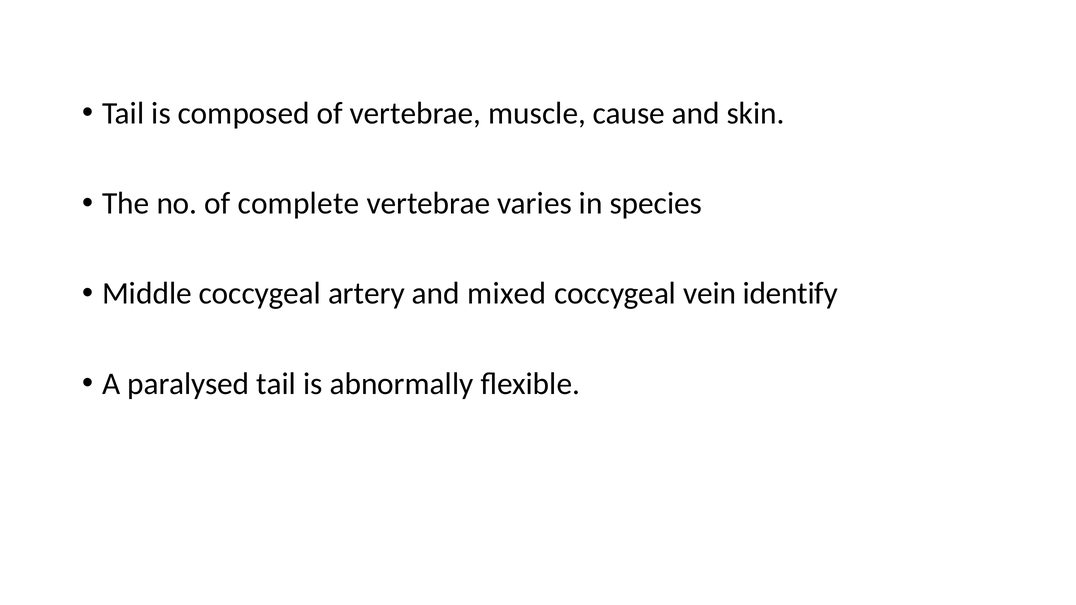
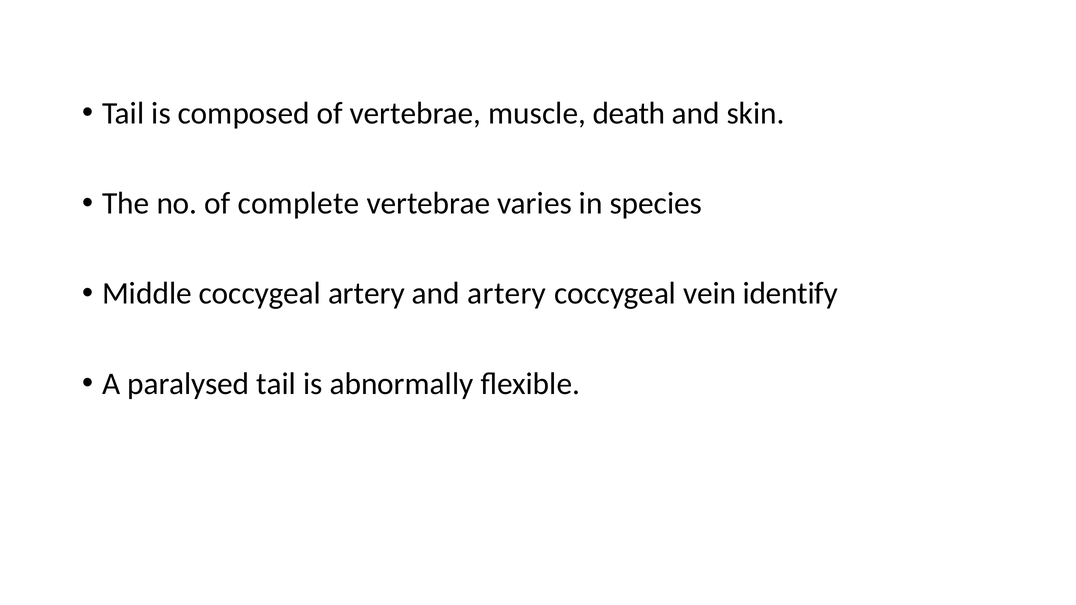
cause: cause -> death (629, 113)
and mixed: mixed -> artery (507, 294)
